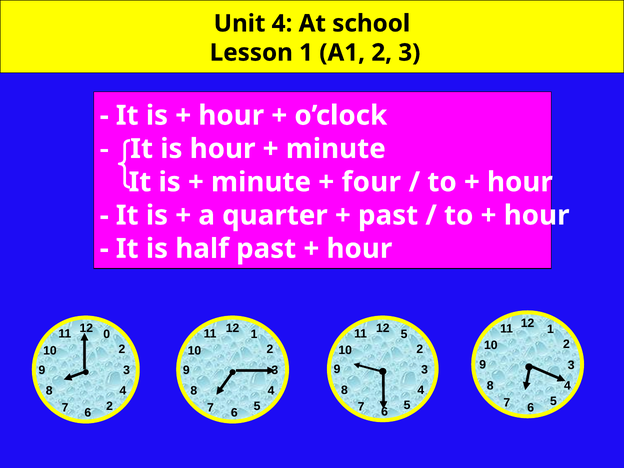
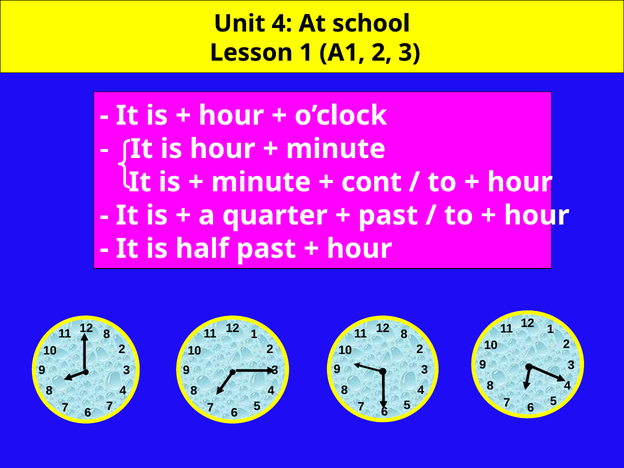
four: four -> cont (372, 182)
0: 0 -> 8 (107, 334)
5: 5 -> 8 (404, 334)
7 2: 2 -> 7 (110, 406)
